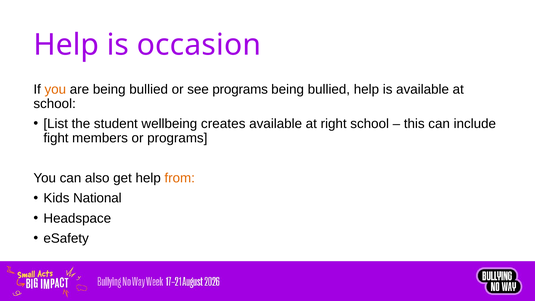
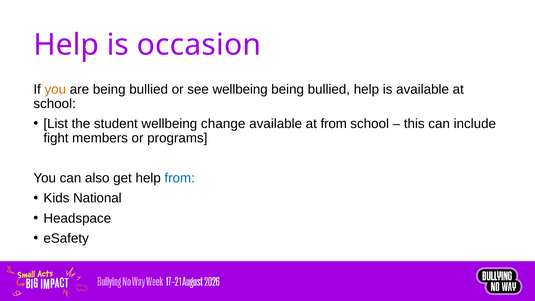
see programs: programs -> wellbeing (240, 89)
creates: creates -> change (223, 124)
at right: right -> from (334, 124)
from colour: orange -> blue (180, 178)
